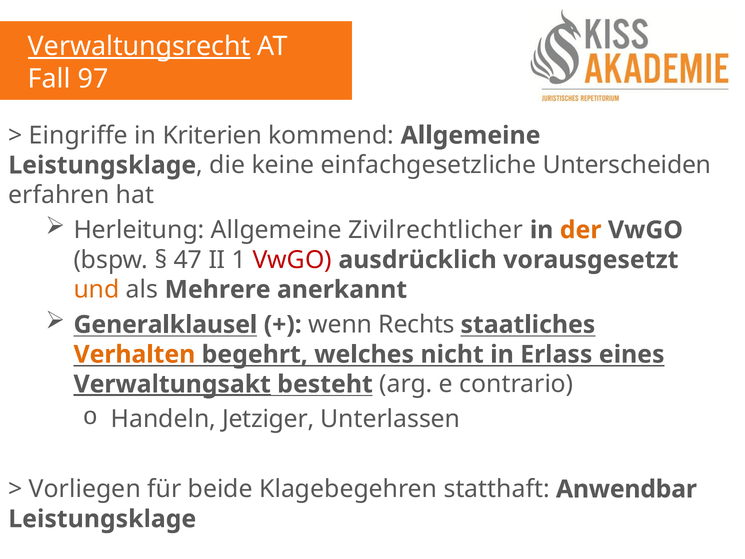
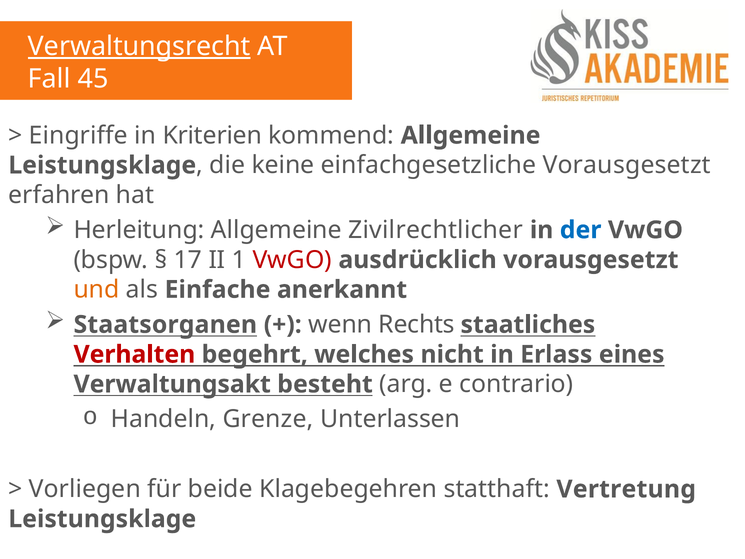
97: 97 -> 45 (93, 79)
einfachgesetzliche Unterscheiden: Unterscheiden -> Vorausgesetzt (627, 165)
der colour: orange -> blue (581, 230)
47: 47 -> 17 (188, 260)
Mehrere: Mehrere -> Einfache (218, 290)
Generalklausel: Generalklausel -> Staatsorganen (165, 325)
Verhalten colour: orange -> red (134, 354)
Verwaltungsakt underline: present -> none (172, 384)
Jetziger: Jetziger -> Grenze (268, 419)
Anwendbar: Anwendbar -> Vertretung (626, 489)
